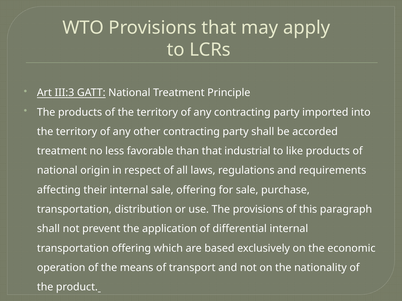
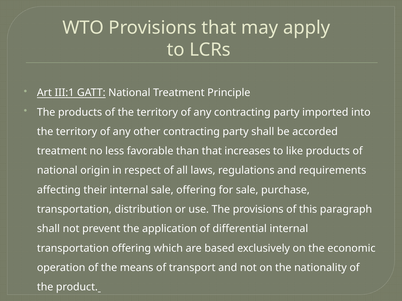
III:3: III:3 -> III:1 (64, 93)
industrial: industrial -> increases (247, 151)
